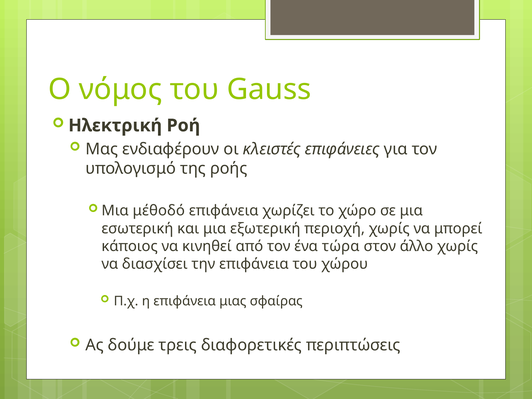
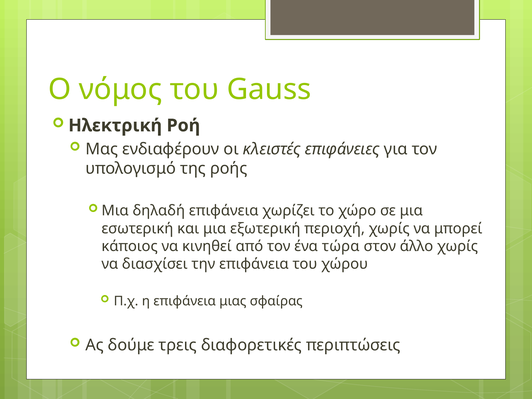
μέθοδό: μέθοδό -> δηλαδή (159, 211)
